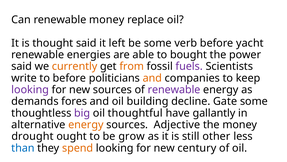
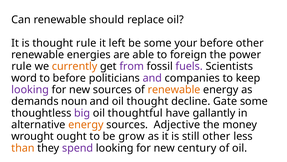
renewable money: money -> should (107, 20)
thought said: said -> rule (86, 43)
verb: verb -> your (186, 43)
before yacht: yacht -> other (250, 43)
bought: bought -> foreign (189, 55)
said: said -> rule (22, 66)
from colour: orange -> purple (132, 66)
write: write -> word (24, 78)
and colour: orange -> purple (152, 78)
renewable colour: purple -> orange (174, 89)
fores: fores -> noun (74, 101)
oil building: building -> thought (148, 101)
drought: drought -> wrought (33, 136)
than colour: blue -> orange (23, 148)
spend colour: orange -> purple (78, 148)
